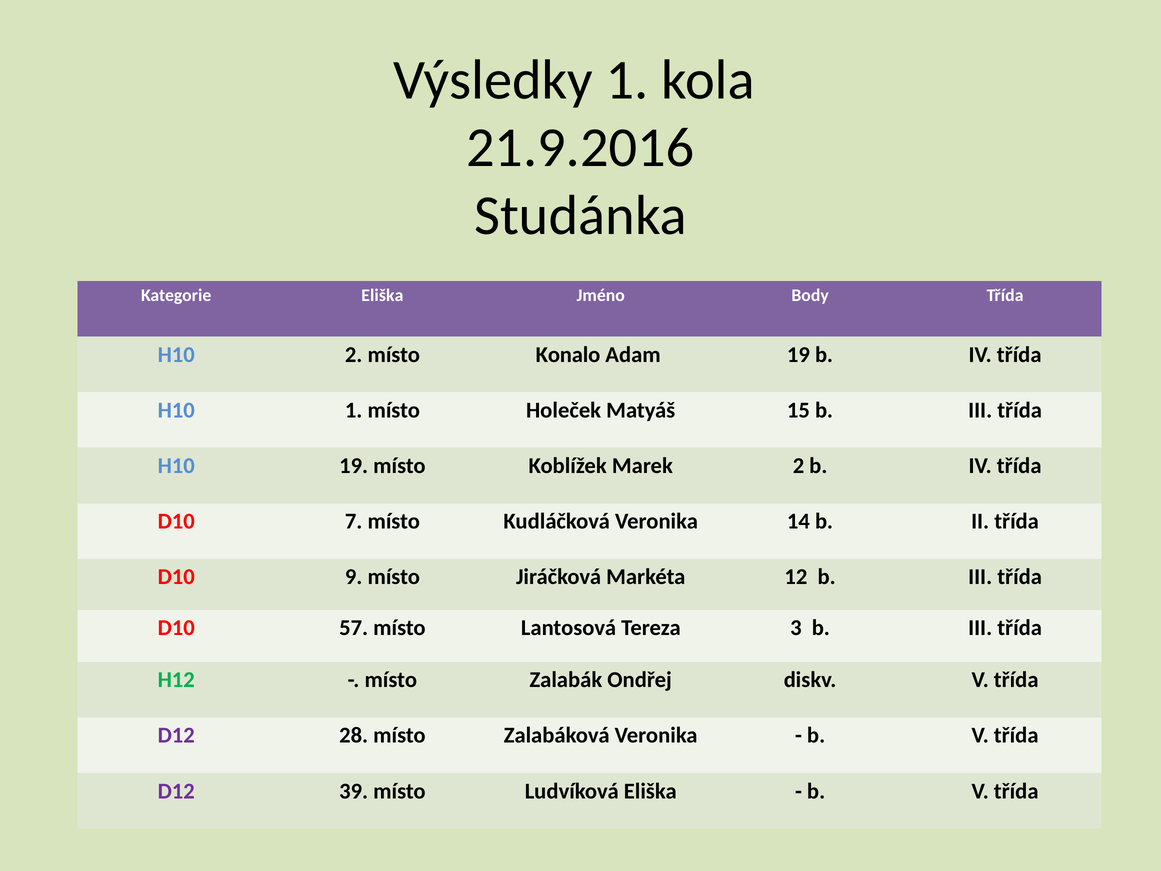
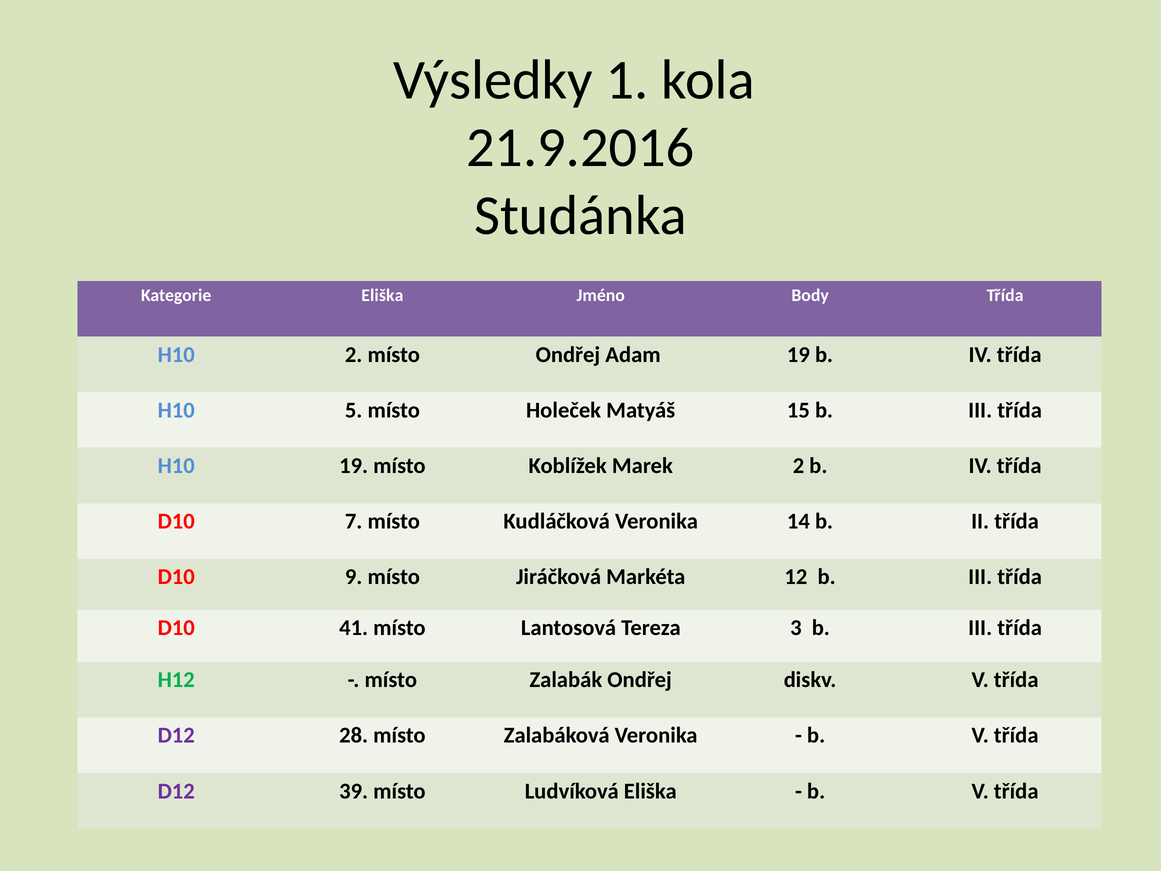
místo Konalo: Konalo -> Ondřej (568, 355)
H10 1: 1 -> 5 (354, 410)
57: 57 -> 41 (354, 628)
